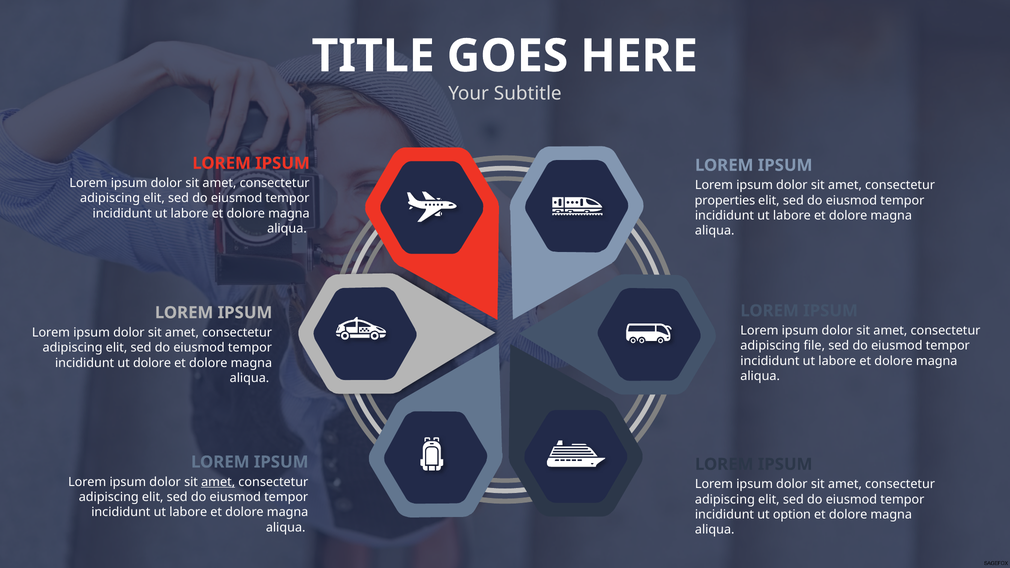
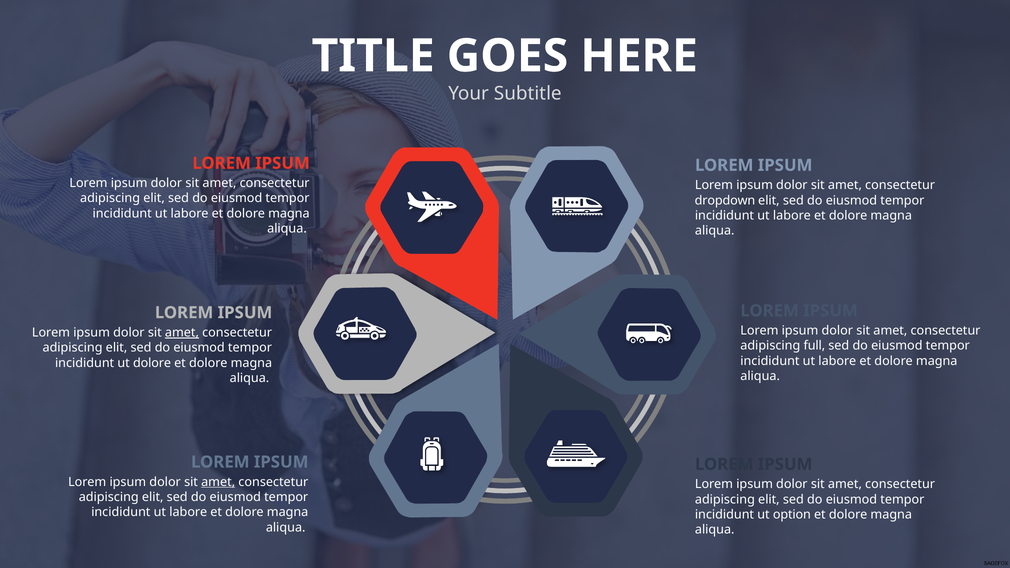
properties: properties -> dropdown (725, 200)
amet underline: none -> present (182, 333)
file: file -> full (814, 346)
